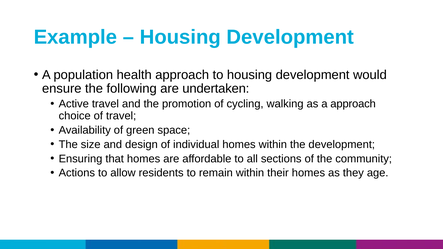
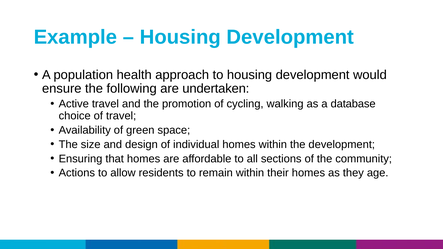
a approach: approach -> database (353, 104)
